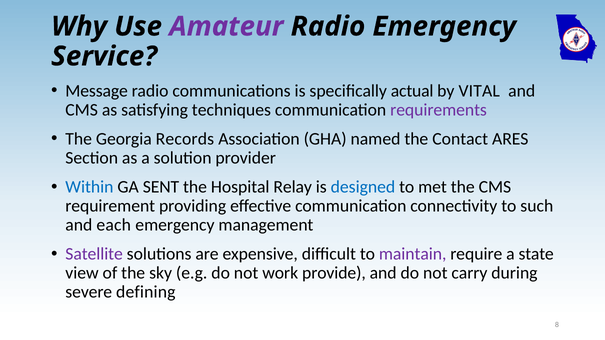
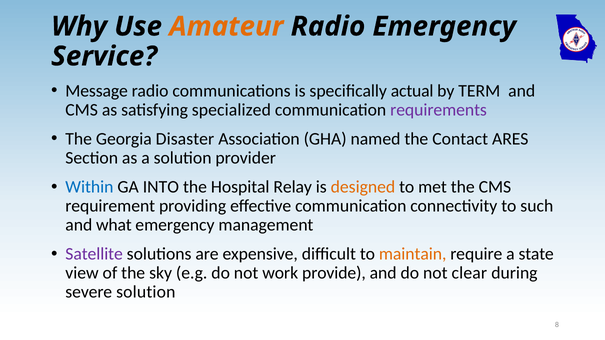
Amateur colour: purple -> orange (226, 26)
VITAL: VITAL -> TERM (479, 91)
techniques: techniques -> specialized (231, 110)
Records: Records -> Disaster (185, 139)
SENT: SENT -> INTO (161, 187)
designed colour: blue -> orange (363, 187)
each: each -> what (114, 225)
maintain colour: purple -> orange (413, 254)
carry: carry -> clear (469, 273)
severe defining: defining -> solution (146, 292)
